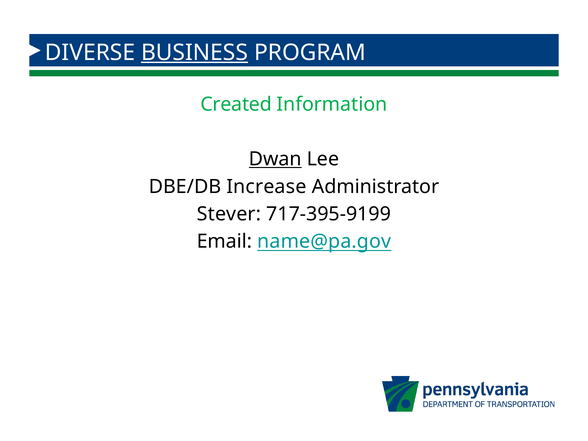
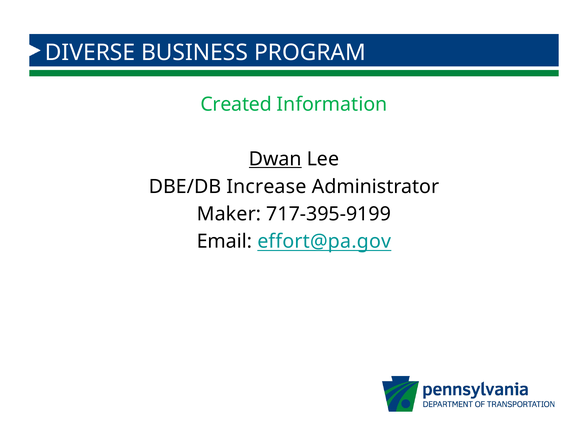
BUSINESS underline: present -> none (195, 53)
Stever: Stever -> Maker (229, 214)
name@pa.gov: name@pa.gov -> effort@pa.gov (324, 241)
